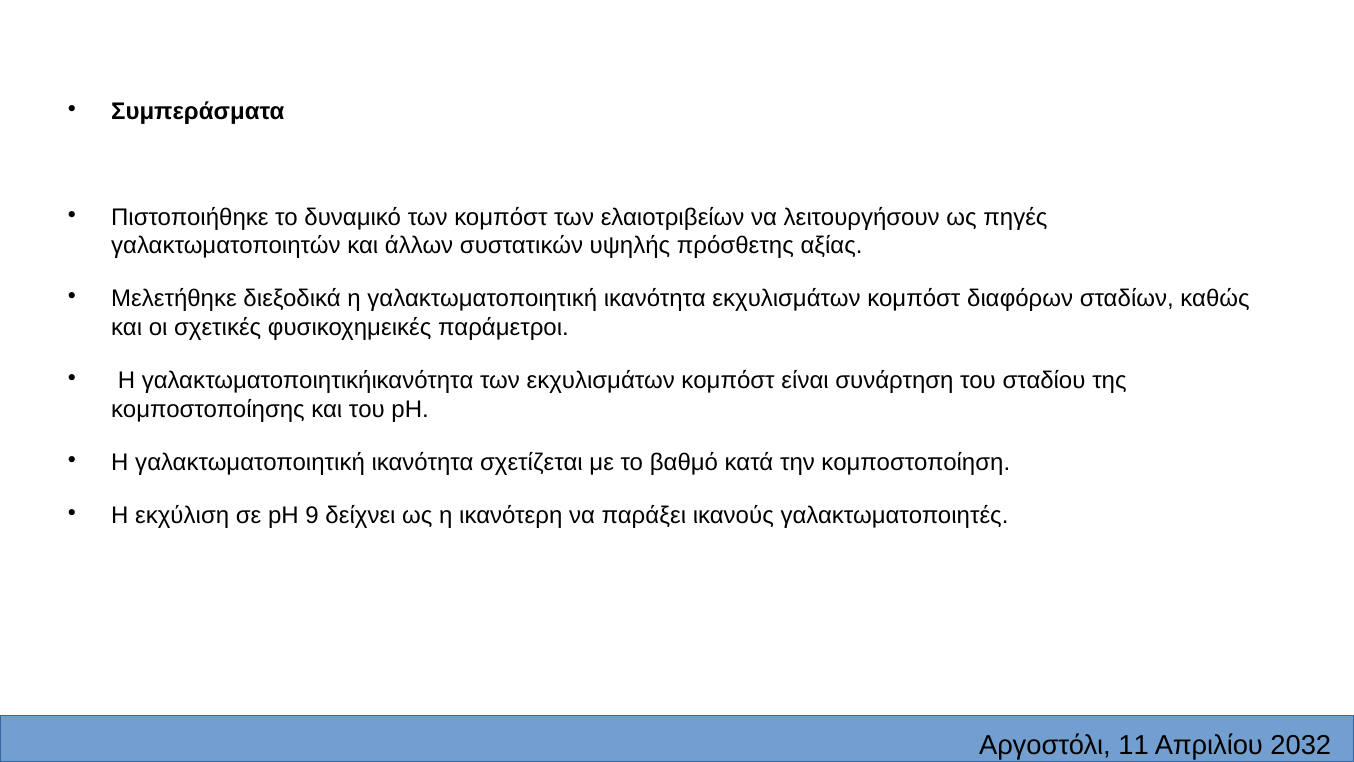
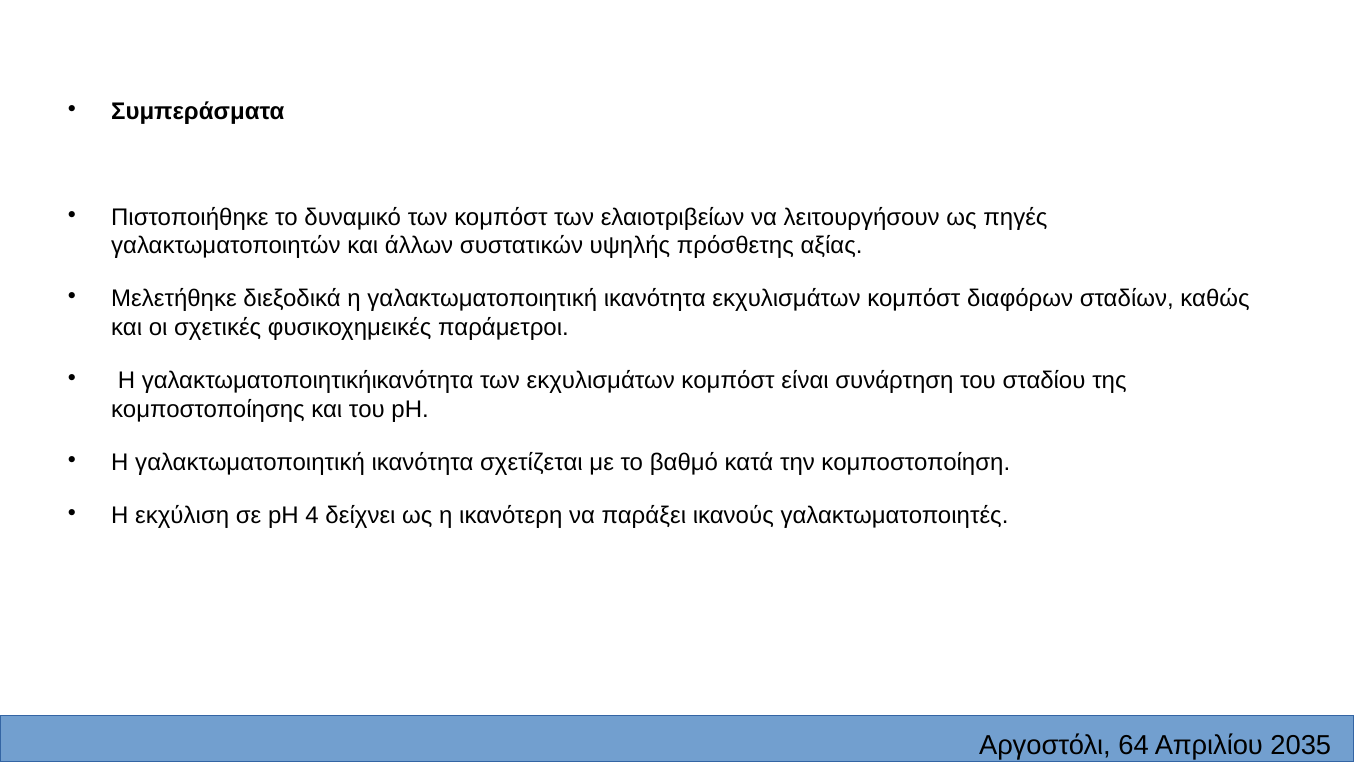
9: 9 -> 4 (312, 515)
11: 11 -> 64 (1134, 745)
2032: 2032 -> 2035 (1301, 745)
